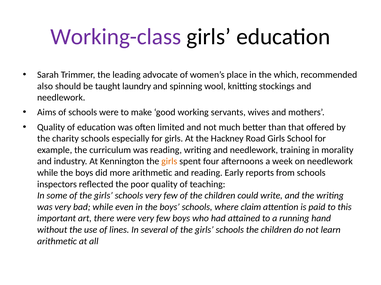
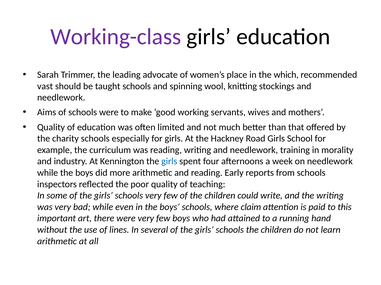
also: also -> vast (45, 86)
taught laundry: laundry -> schools (137, 86)
girls colour: orange -> blue (169, 162)
